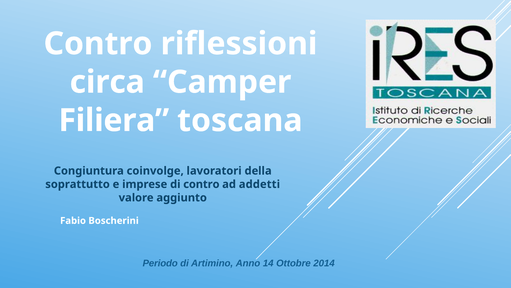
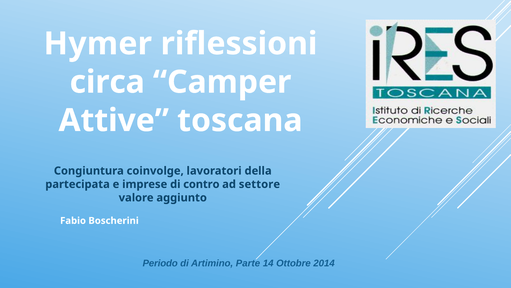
Contro: Contro -> Hymer (98, 44)
Filiera: Filiera -> Attive (114, 120)
soprattutto: soprattutto -> partecipata (78, 184)
addetti: addetti -> settore (259, 184)
Anno: Anno -> Parte (248, 263)
